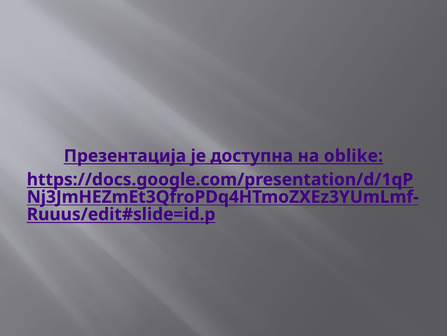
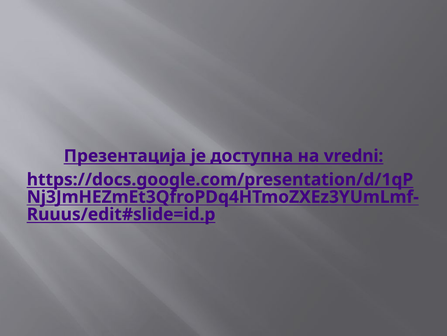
oblike: oblike -> vredni (354, 156)
